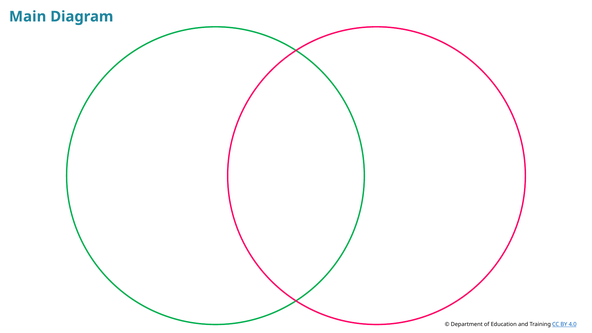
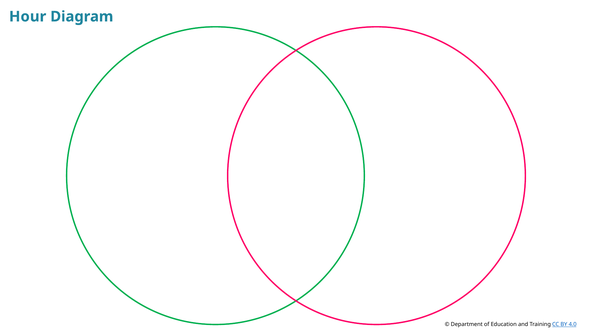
Main: Main -> Hour (28, 17)
